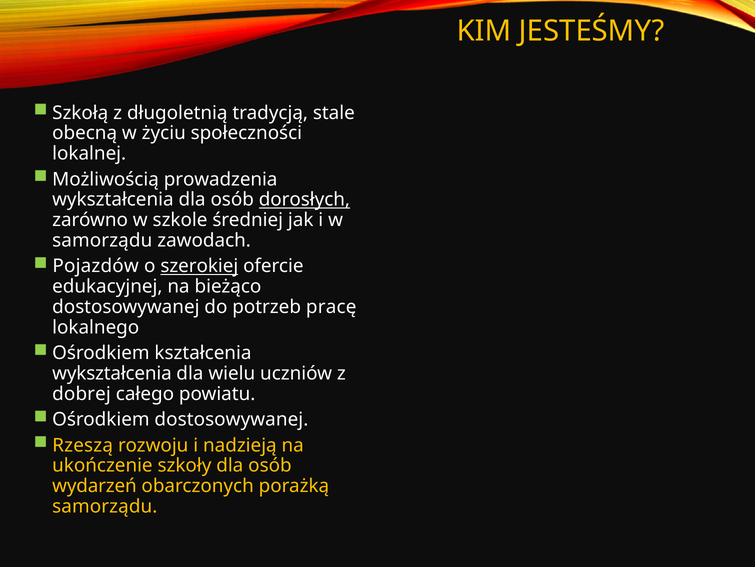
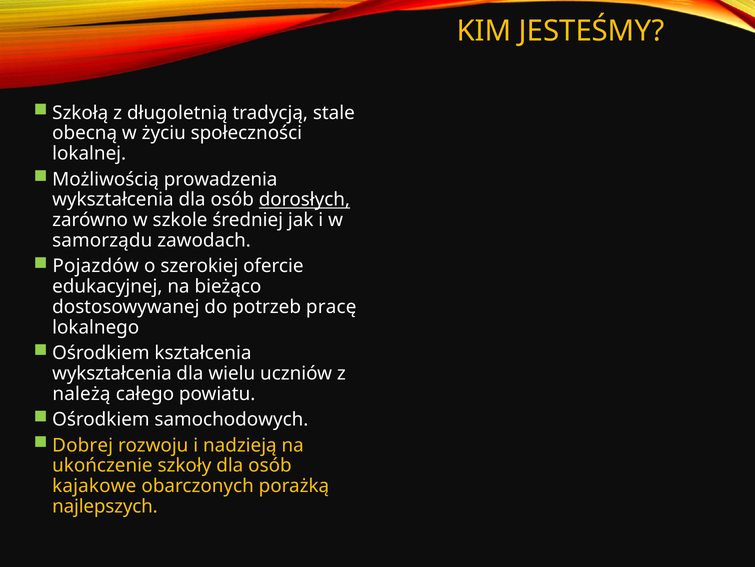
szerokiej underline: present -> none (199, 266)
dobrej: dobrej -> należą (81, 393)
Ośrodkiem dostosowywanej: dostosowywanej -> samochodowych (231, 419)
Rzeszą: Rzeszą -> Dobrej (83, 445)
wydarzeń: wydarzeń -> kajakowe (94, 485)
samorządu: samorządu -> najlepszych (105, 506)
